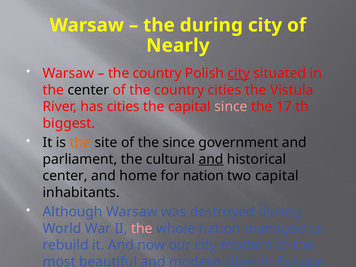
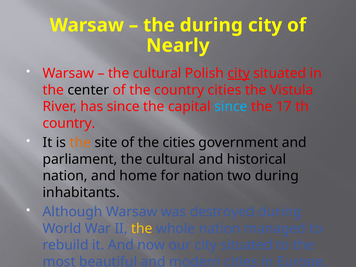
country: country -> cultural (157, 73)
has cities: cities -> since (123, 107)
since colour: pink -> light blue (231, 107)
biggest: biggest -> country (69, 123)
the since: since -> cities (179, 143)
and underline: present -> none (211, 159)
center: center -> nation (65, 176)
two capital: capital -> during (277, 176)
the colour: pink -> yellow (142, 228)
our city modern: modern -> situated (247, 245)
